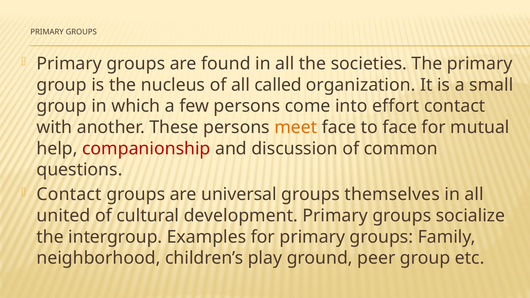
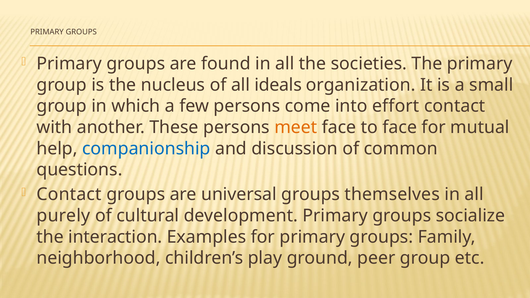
called: called -> ideals (278, 85)
companionship colour: red -> blue (146, 149)
united: united -> purely (63, 216)
intergroup: intergroup -> interaction (115, 237)
